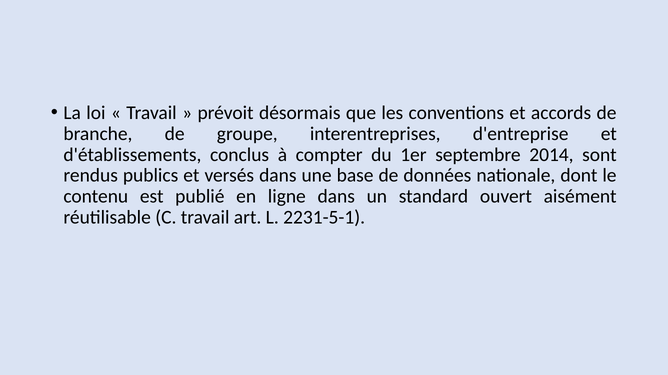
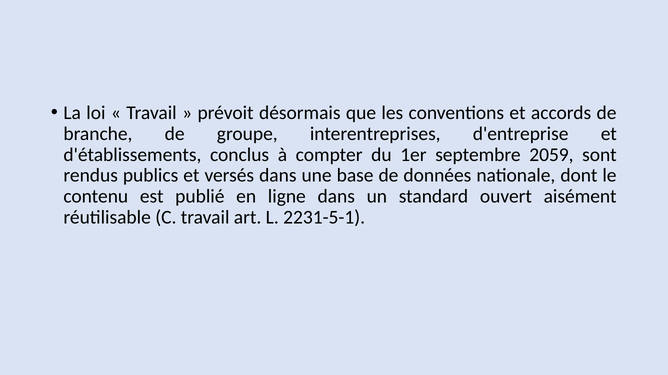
2014: 2014 -> 2059 (551, 155)
